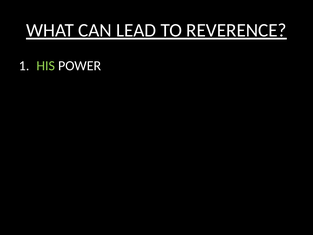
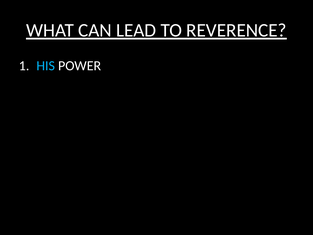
HIS colour: light green -> light blue (46, 66)
